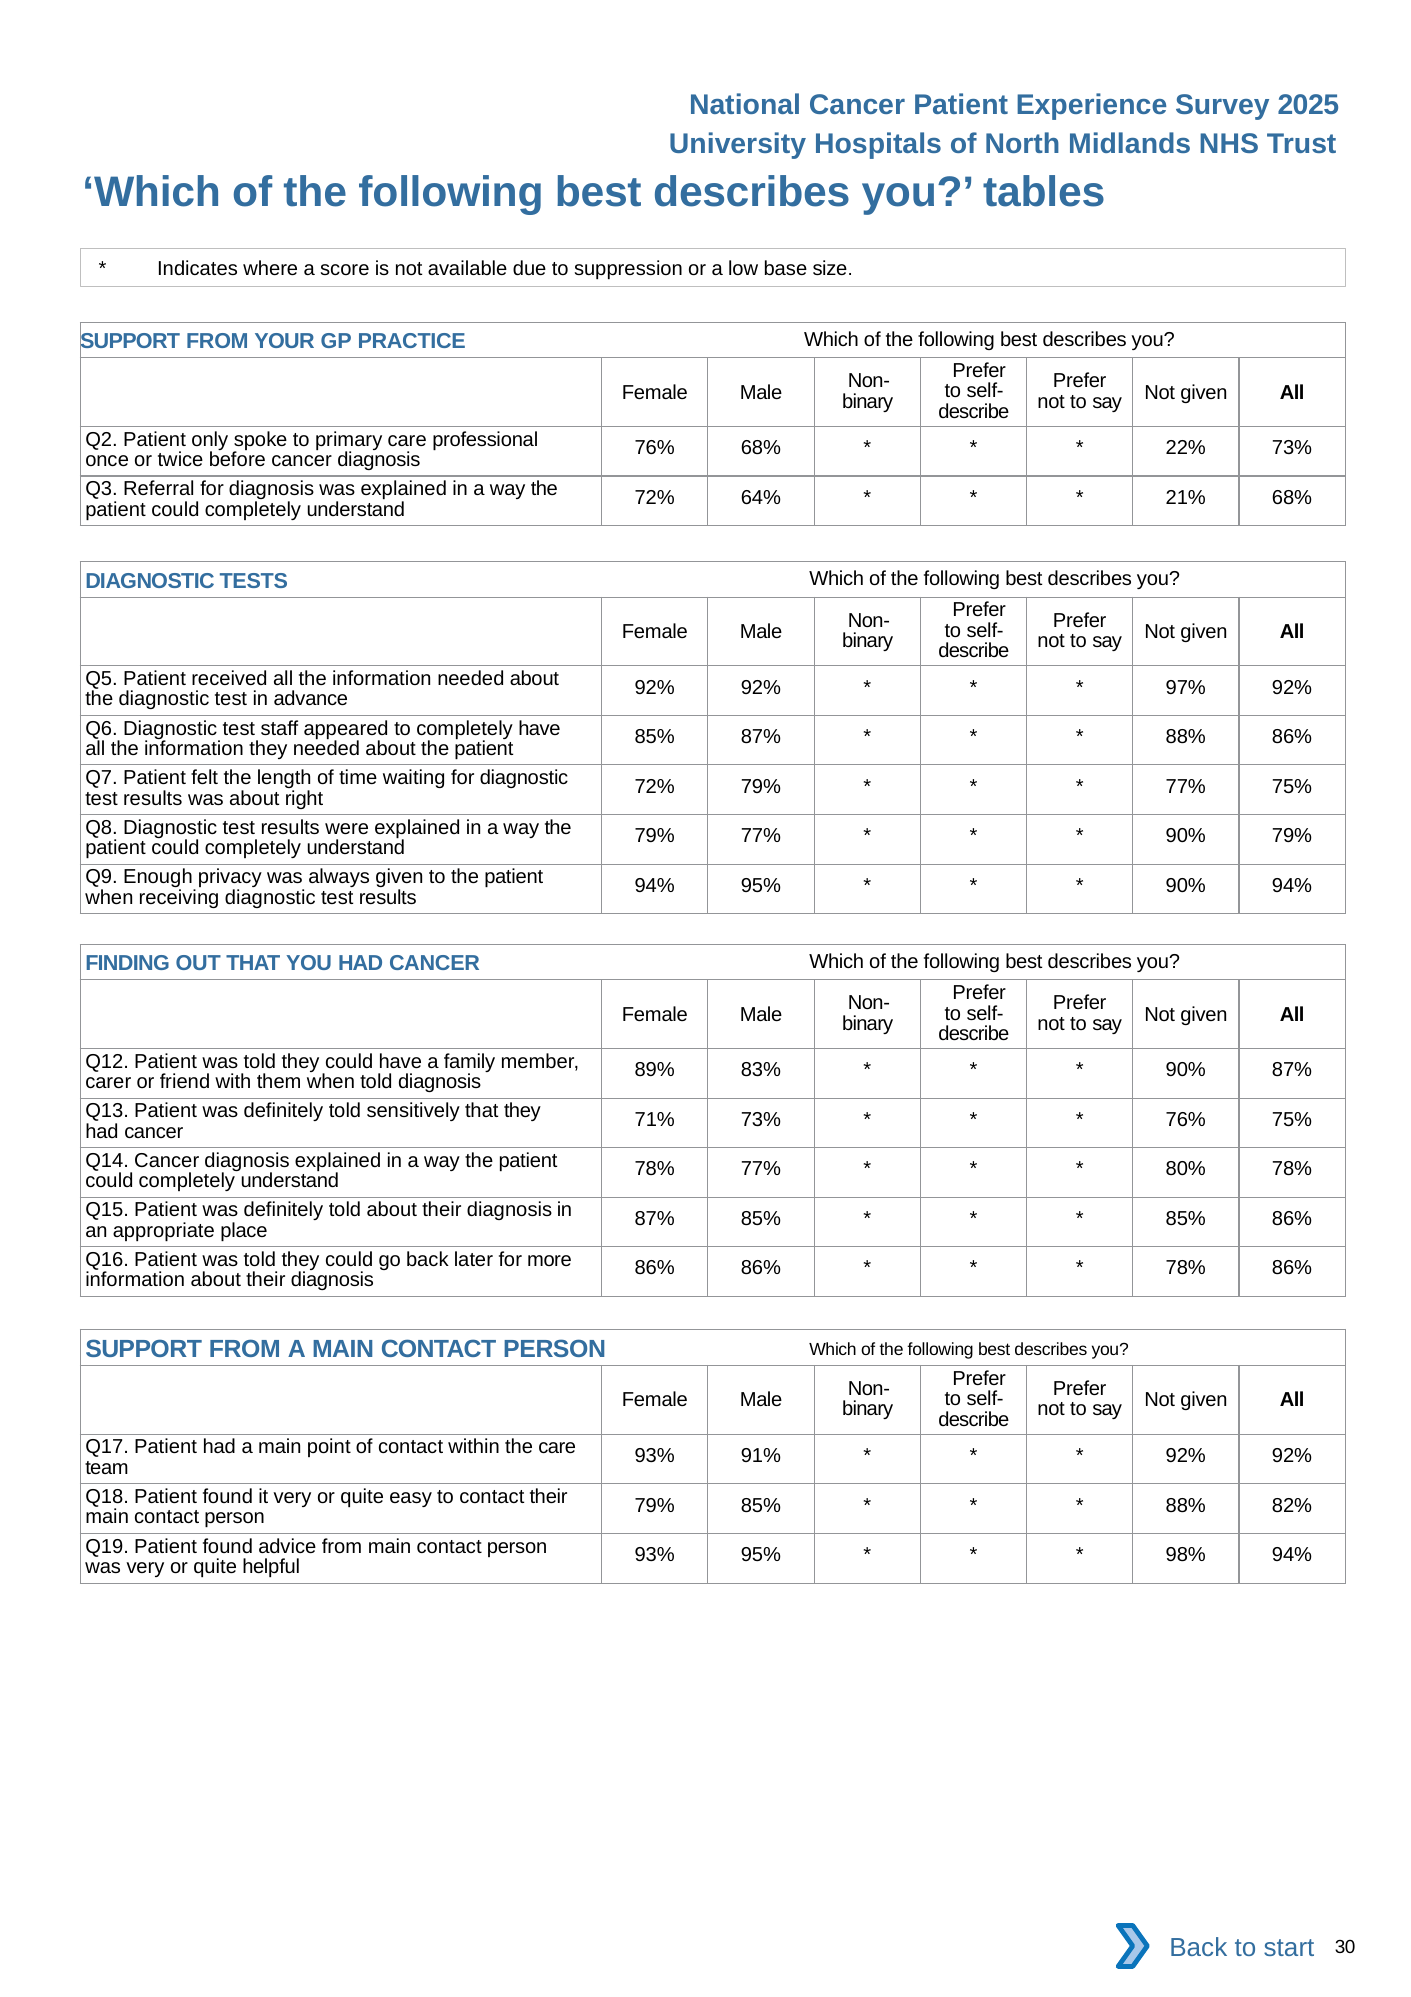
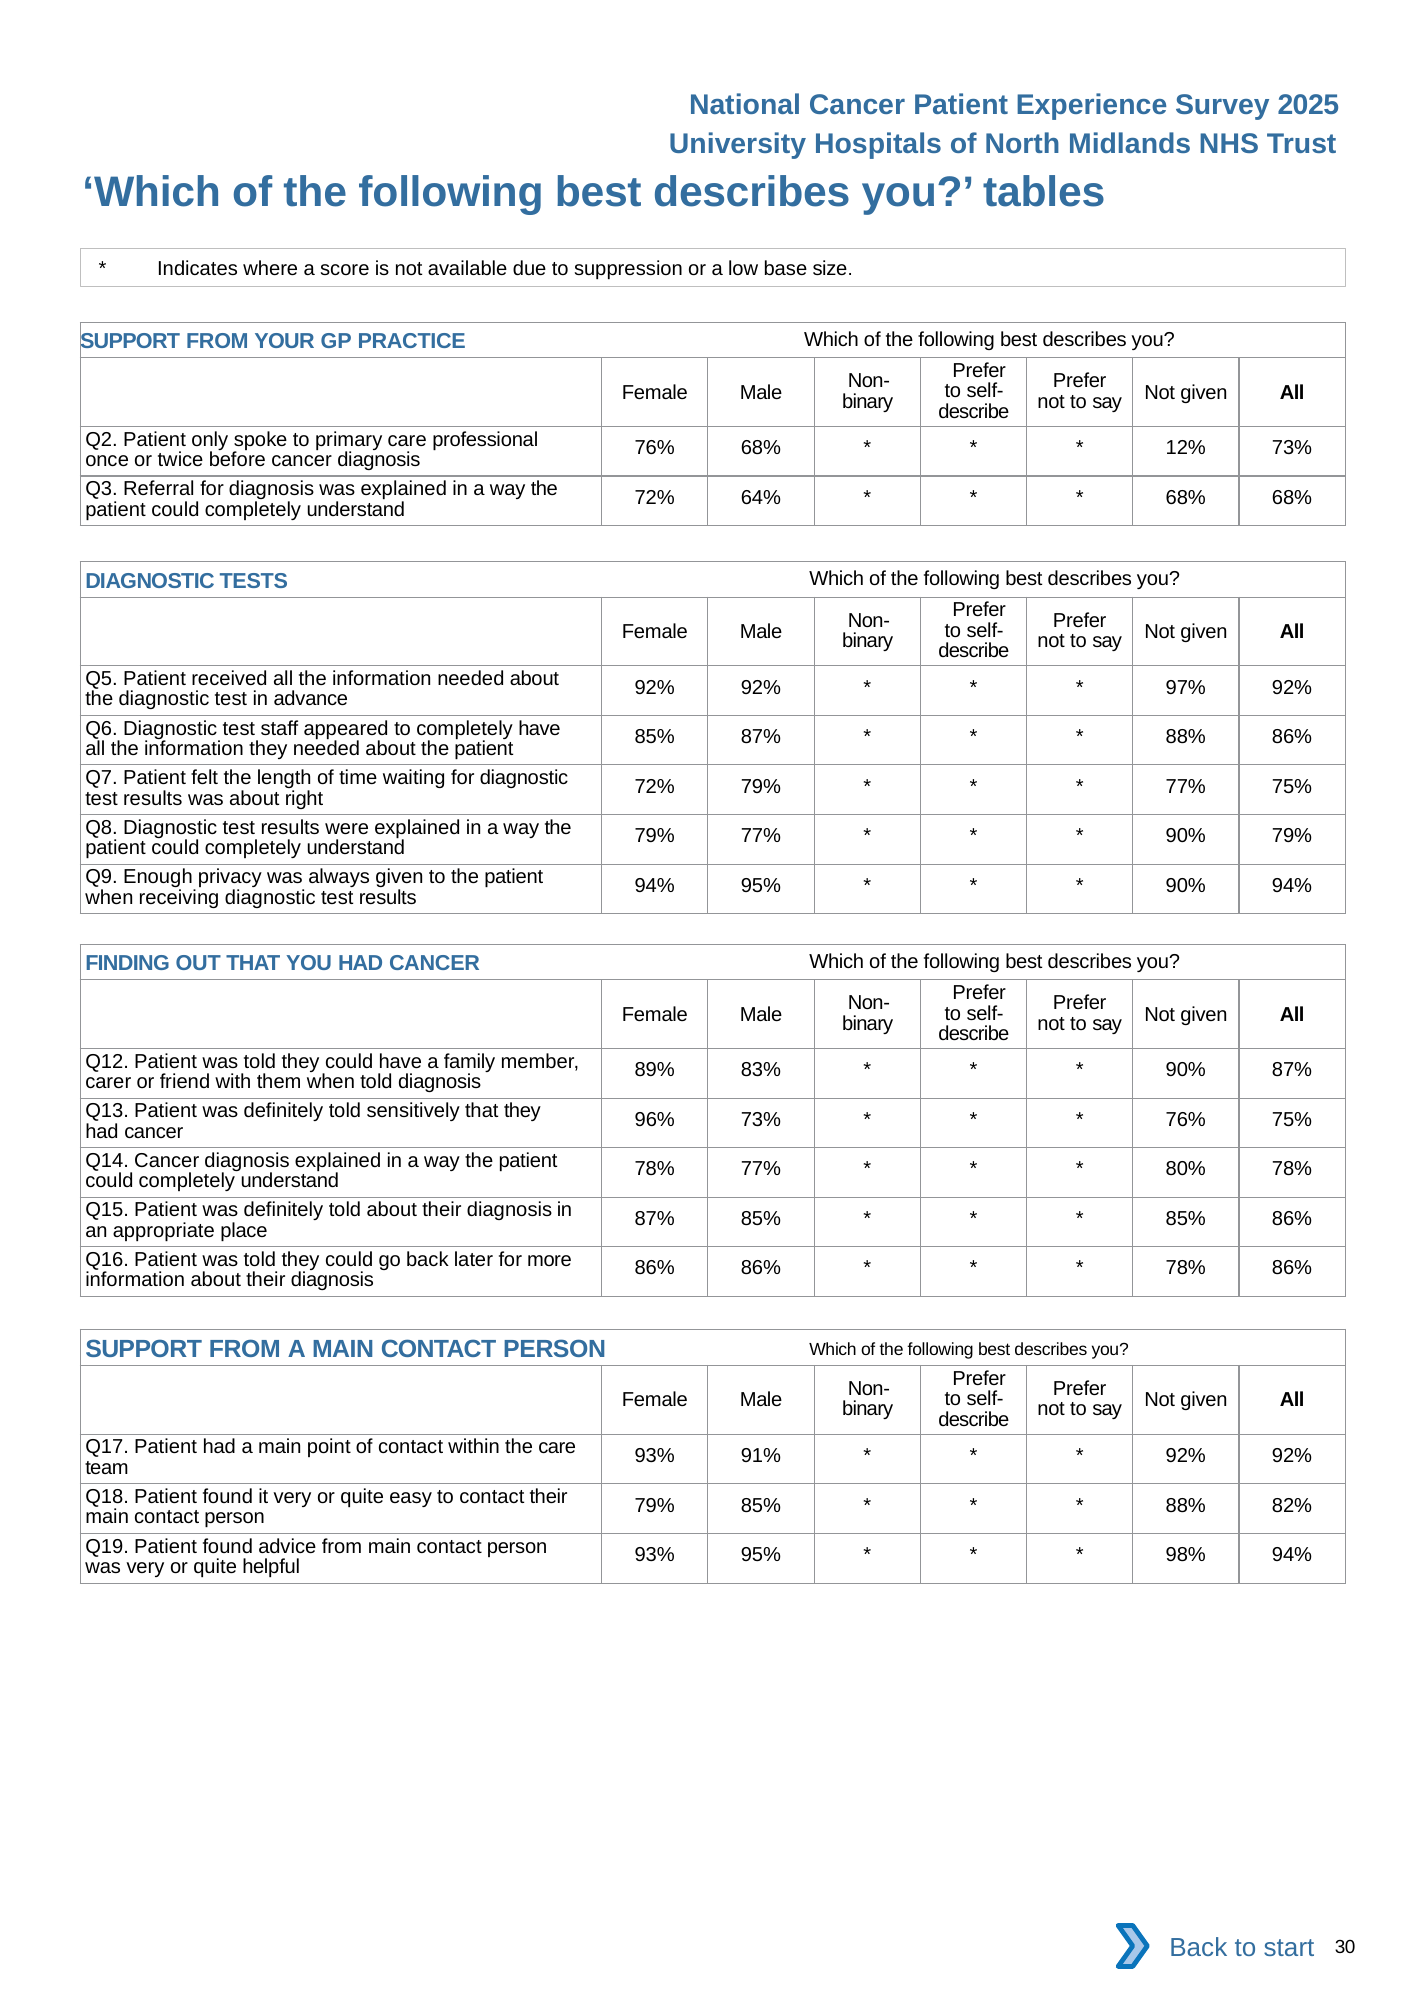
22%: 22% -> 12% (1186, 448)
21%: 21% -> 68% (1186, 498)
71%: 71% -> 96% (655, 1120)
